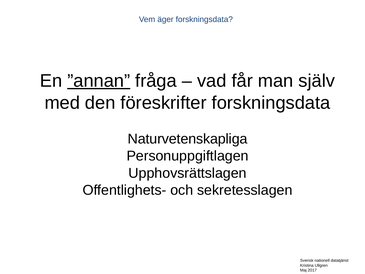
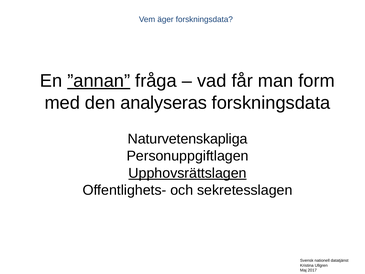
själv: själv -> form (317, 81)
föreskrifter: föreskrifter -> analyseras (164, 103)
Upphovsrättslagen underline: none -> present (188, 173)
